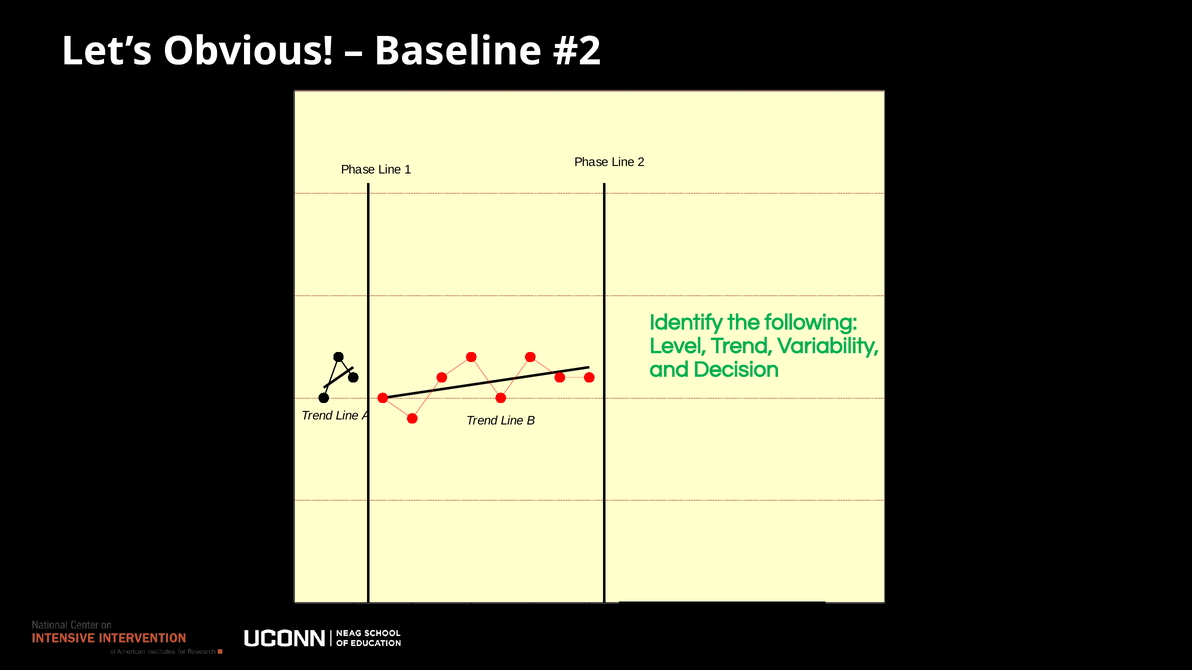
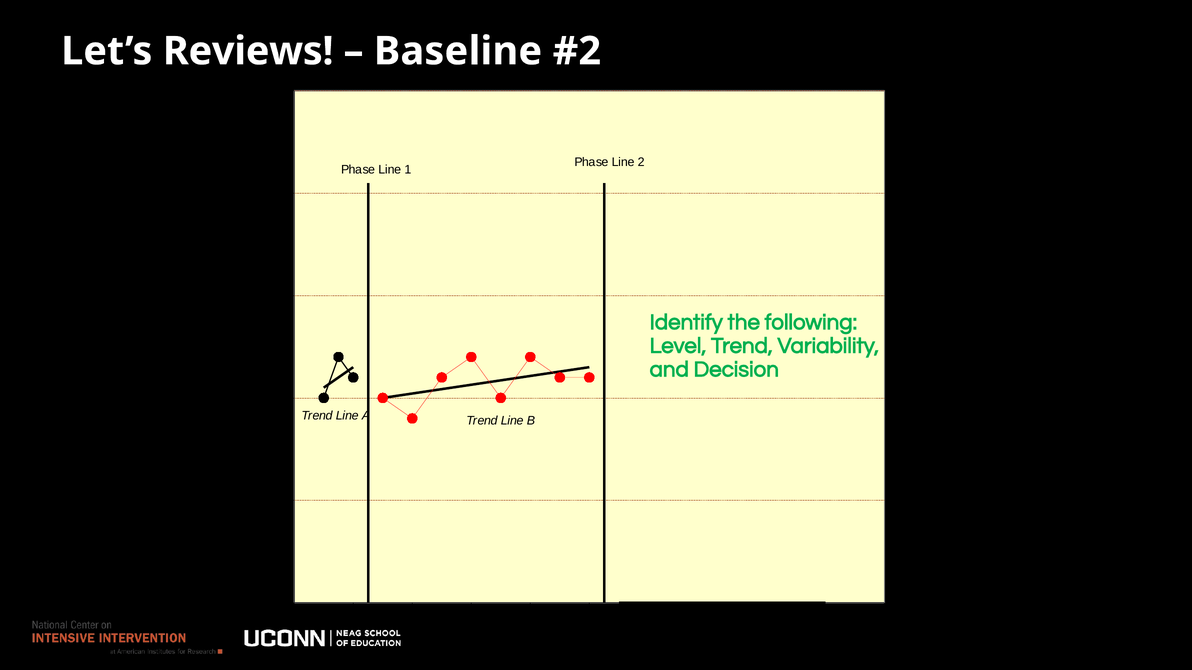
Obvious: Obvious -> Reviews (248, 51)
